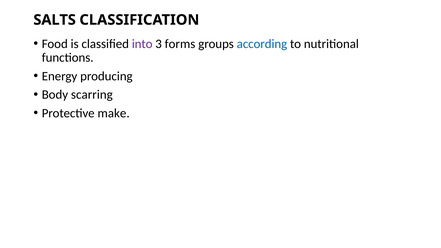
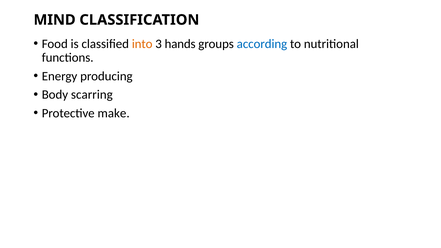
SALTS: SALTS -> MIND (55, 20)
into colour: purple -> orange (142, 44)
forms: forms -> hands (180, 44)
